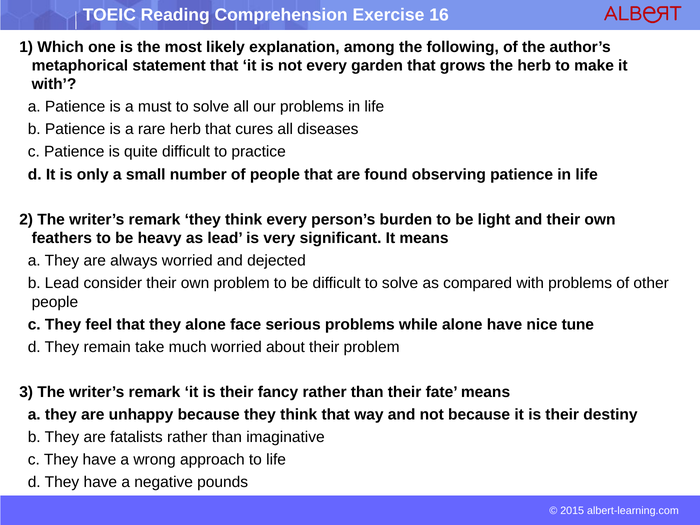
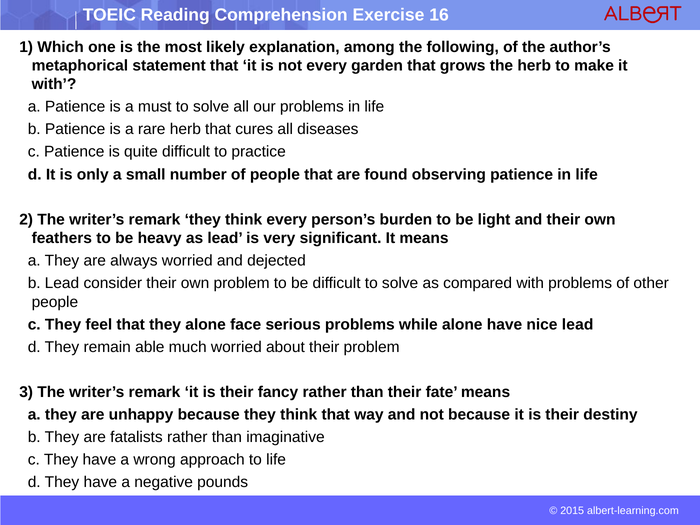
nice tune: tune -> lead (578, 324)
take: take -> able (150, 347)
